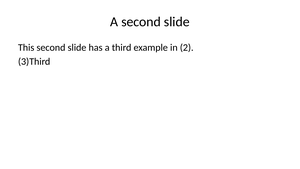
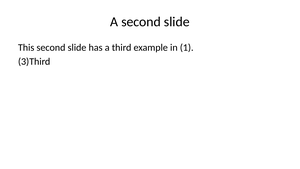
2: 2 -> 1 (187, 48)
